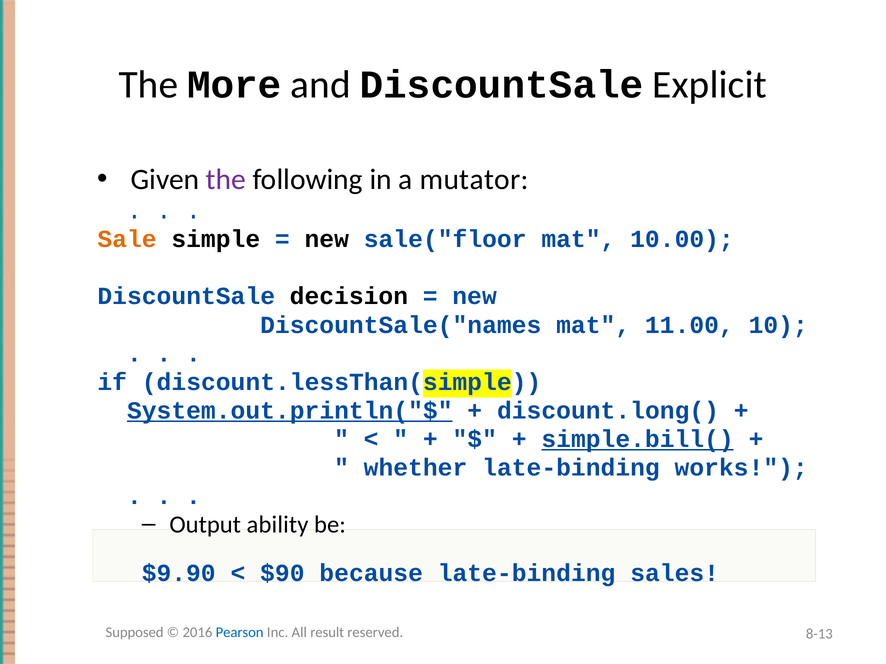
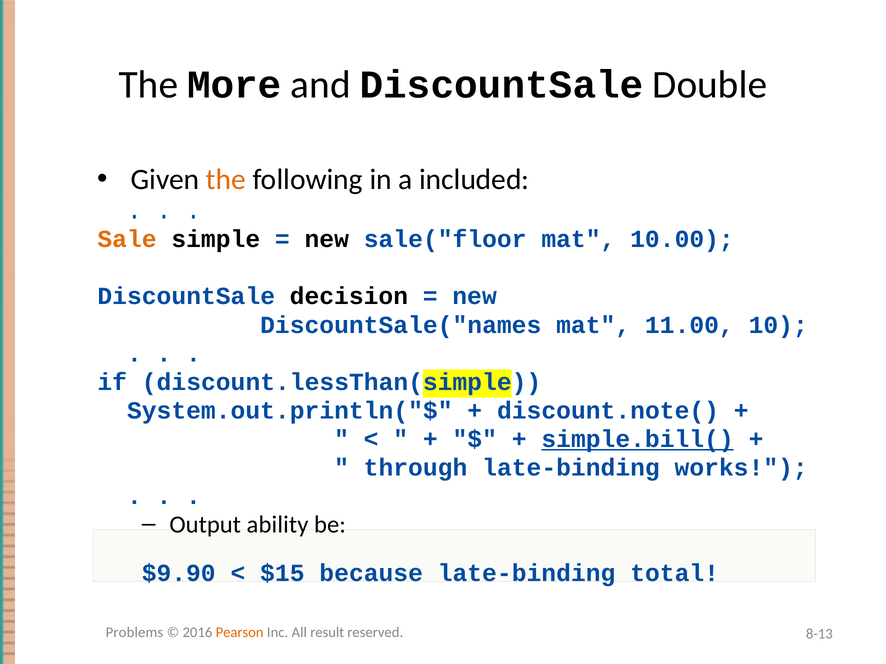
Explicit: Explicit -> Double (710, 85)
the colour: purple -> orange (226, 180)
mutator: mutator -> included (474, 180)
System.out.println("$ underline: present -> none (290, 411)
discount.long(: discount.long( -> discount.note( (608, 411)
whether: whether -> through (416, 468)
$90: $90 -> $15 (282, 574)
sales: sales -> total (675, 574)
Supposed: Supposed -> Problems (134, 633)
Pearson colour: blue -> orange (240, 633)
